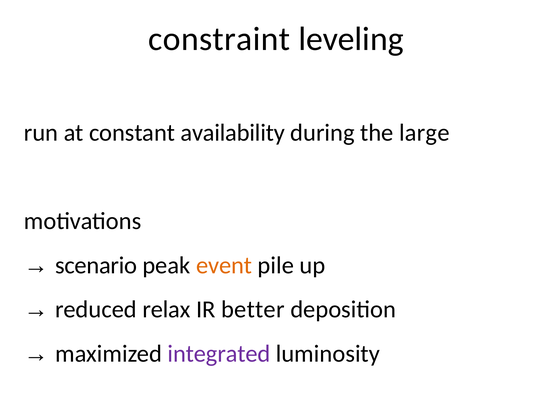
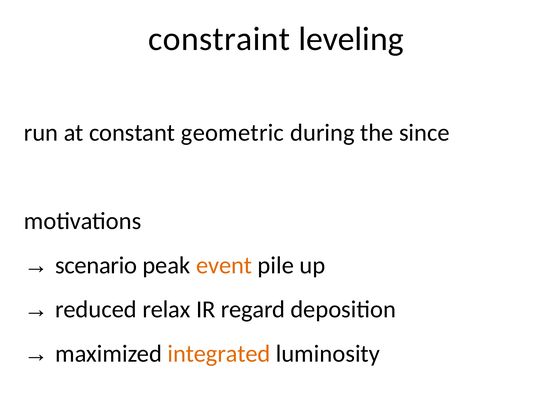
availability: availability -> geometric (232, 133)
large: large -> since (424, 133)
better: better -> regard (253, 309)
integrated colour: purple -> orange (219, 354)
